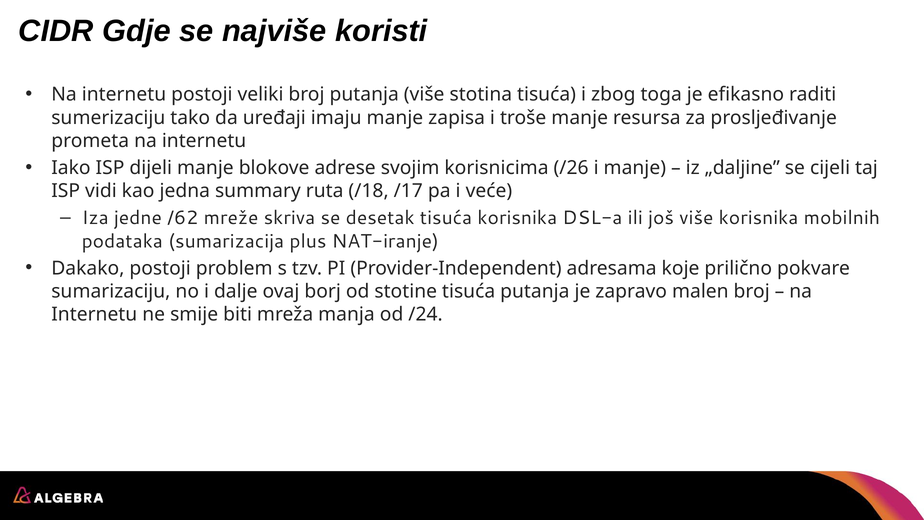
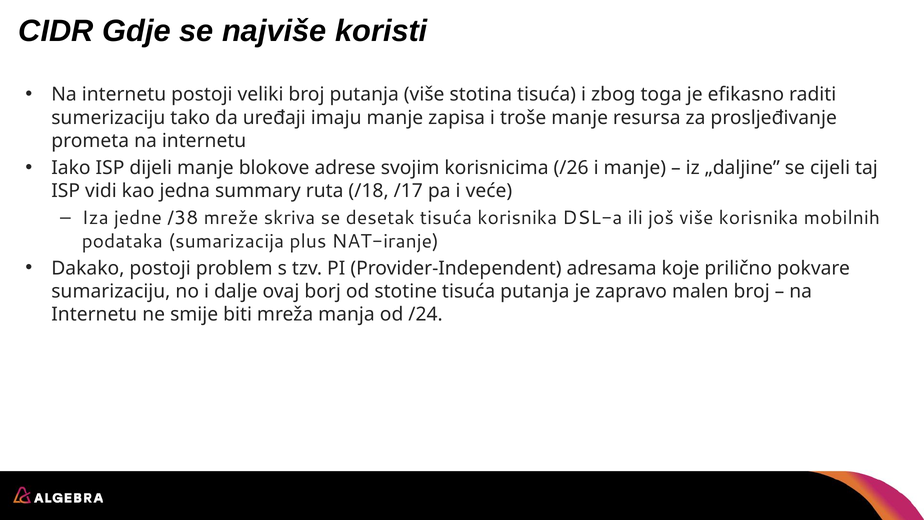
/62: /62 -> /38 (183, 218)
